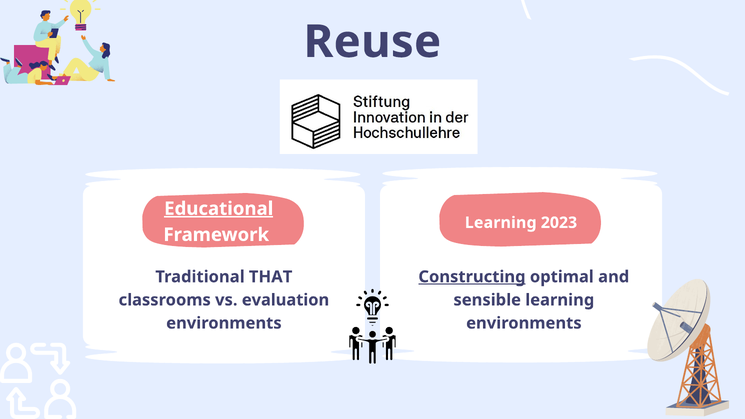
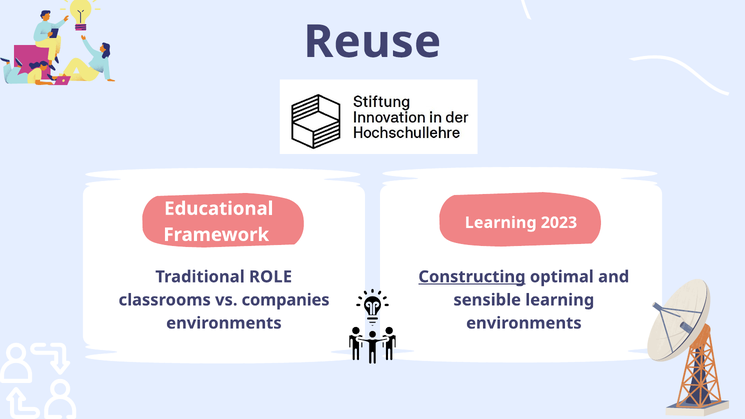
Educational underline: present -> none (219, 209)
THAT: THAT -> ROLE (271, 277)
evaluation: evaluation -> companies (286, 300)
